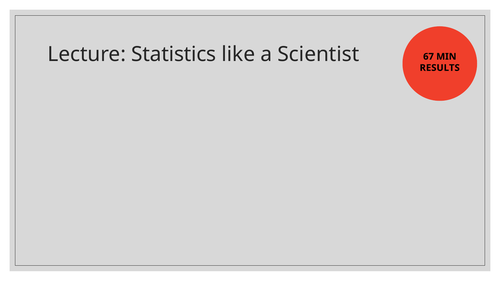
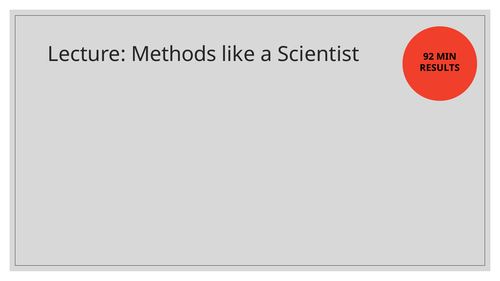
Statistics: Statistics -> Methods (174, 54)
67: 67 -> 92 (429, 57)
